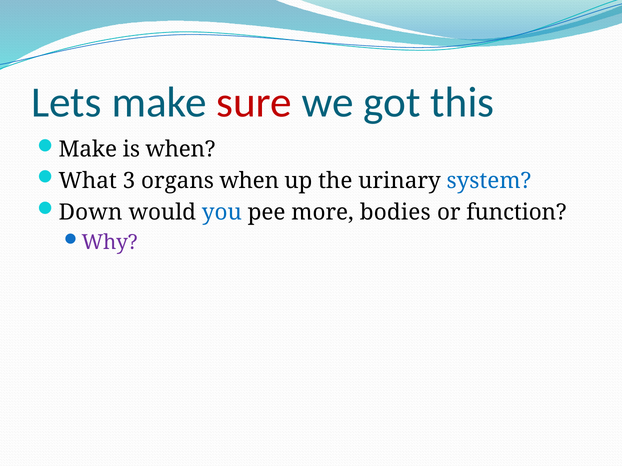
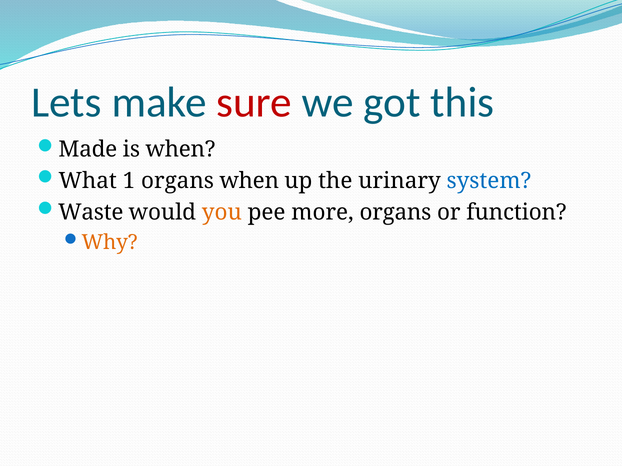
Make: Make -> Made (88, 150)
3: 3 -> 1 (129, 181)
Down: Down -> Waste (91, 213)
you colour: blue -> orange (222, 213)
more bodies: bodies -> organs (395, 213)
Why colour: purple -> orange (110, 243)
